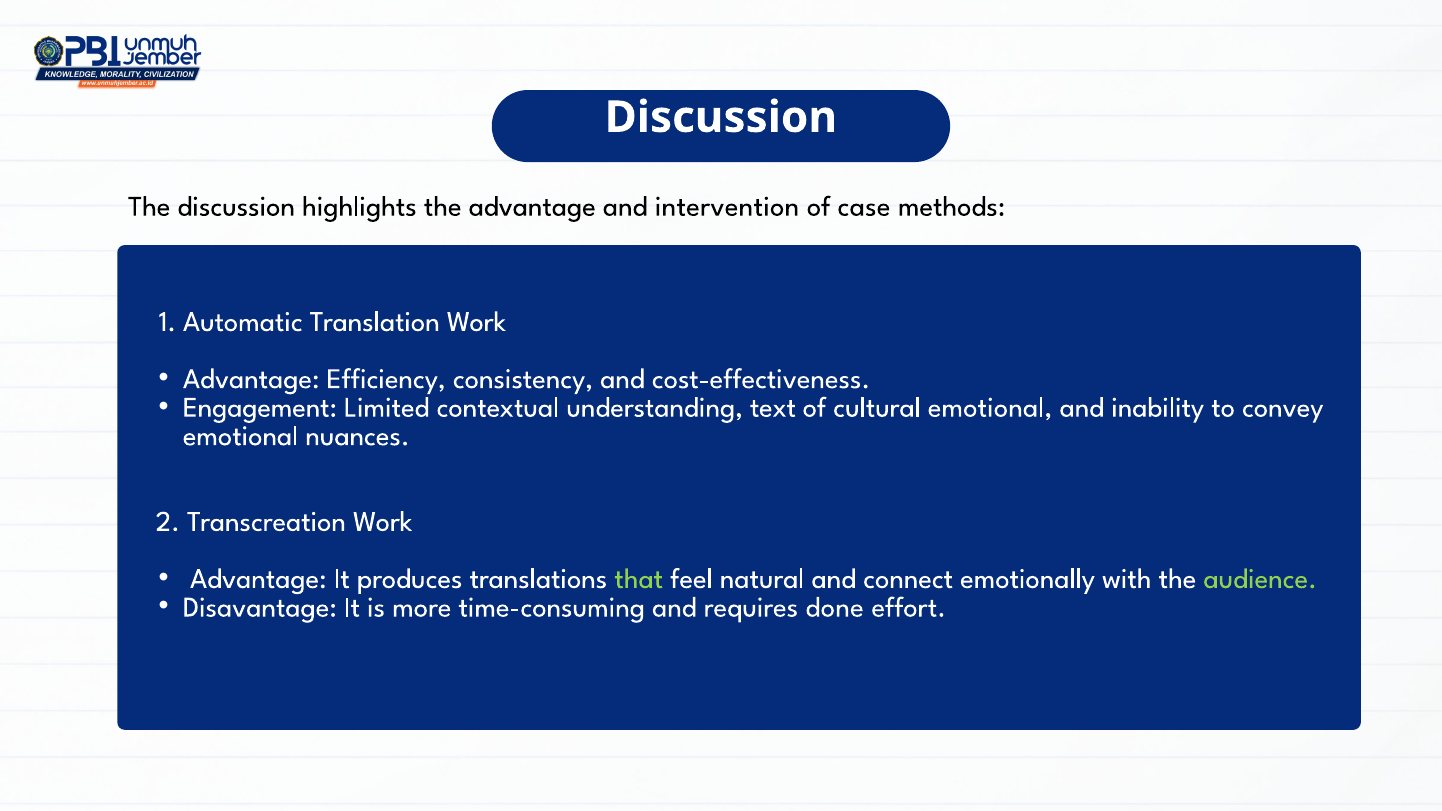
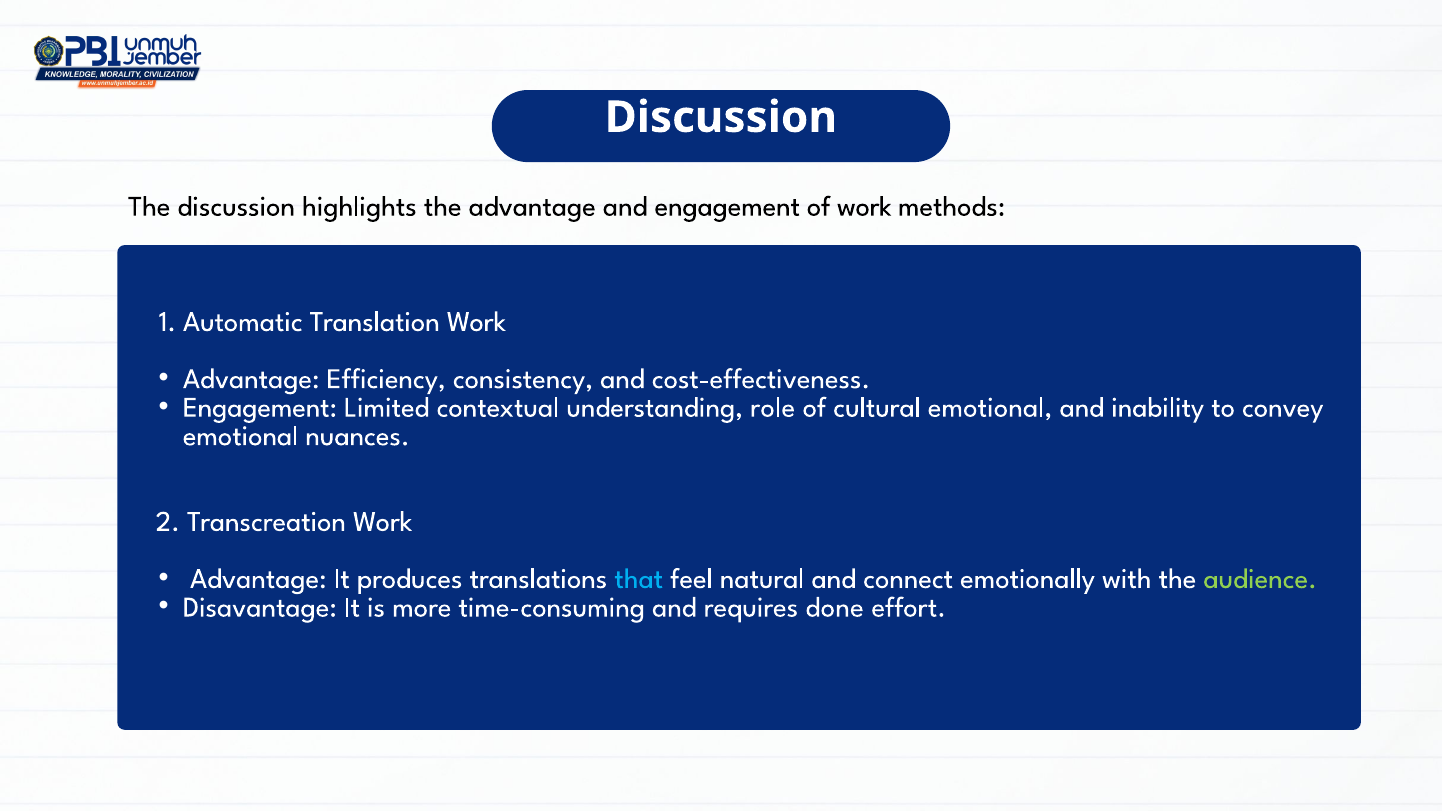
and intervention: intervention -> engagement (727, 206)
of case: case -> work (864, 206)
text: text -> role (773, 407)
that colour: light green -> light blue (639, 579)
